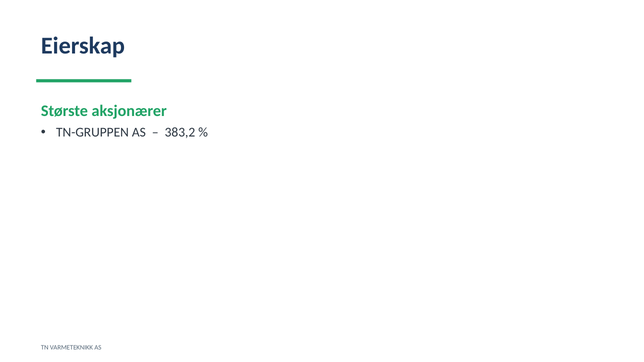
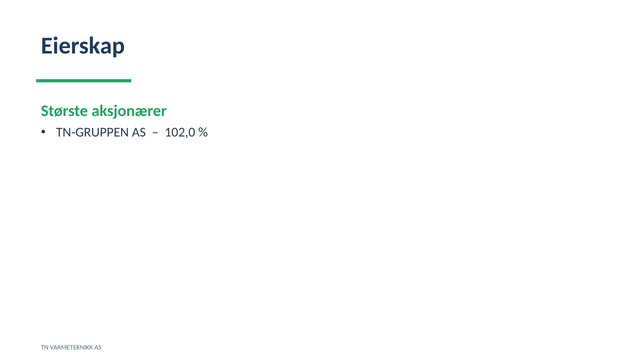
383,2: 383,2 -> 102,0 (180, 132)
